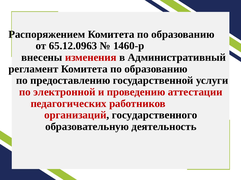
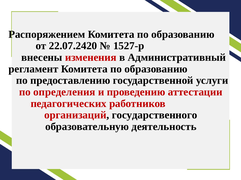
65.12.0963: 65.12.0963 -> 22.07.2420 (73, 46)
1460-р: 1460-р -> 1527-р (129, 46)
электронной: электронной -> определения (64, 92)
